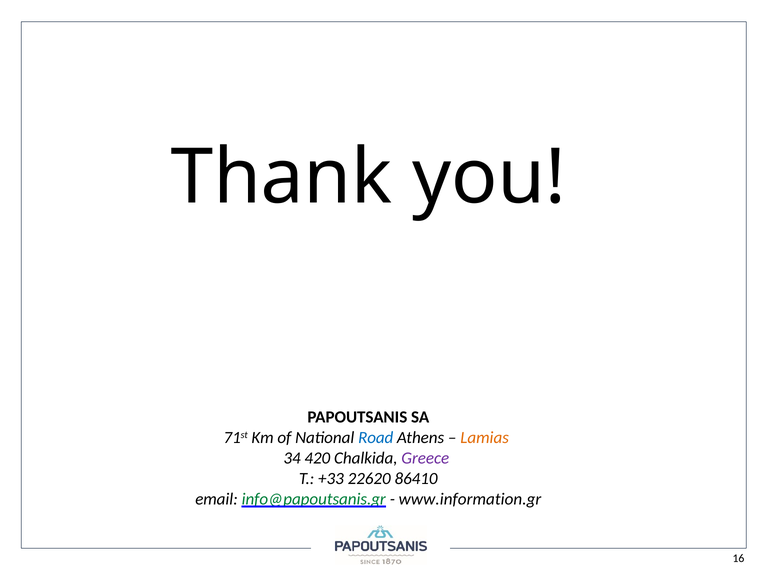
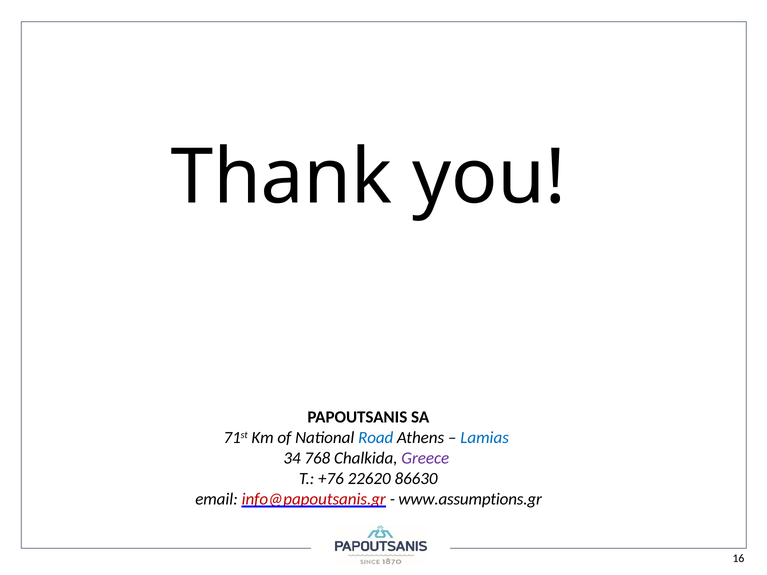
Lamias colour: orange -> blue (485, 438)
420: 420 -> 768 (317, 458)
+33: +33 -> +76 (331, 479)
86410: 86410 -> 86630 (416, 479)
info@papoutsanis.gr colour: green -> red (314, 499)
www.information.gr: www.information.gr -> www.assumptions.gr (470, 499)
